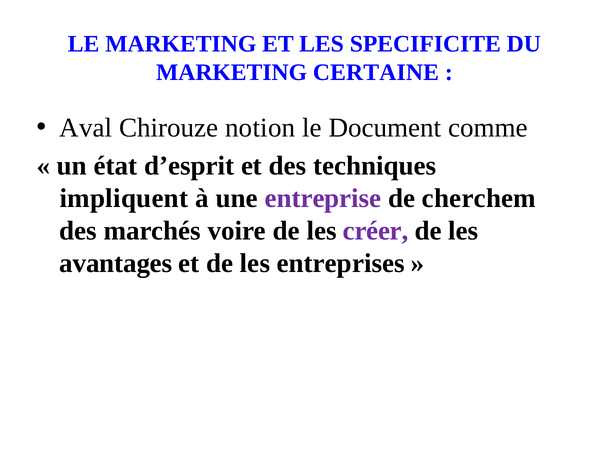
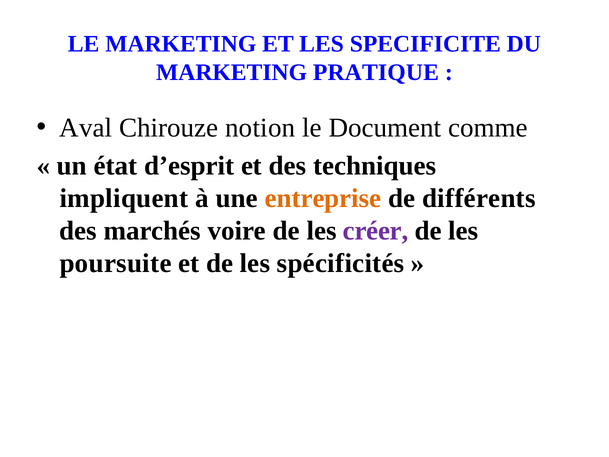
CERTAINE: CERTAINE -> PRATIQUE (376, 72)
entreprise colour: purple -> orange (323, 198)
cherchem: cherchem -> différents (479, 198)
avantages: avantages -> poursuite (116, 263)
entreprises: entreprises -> spécificités (341, 263)
